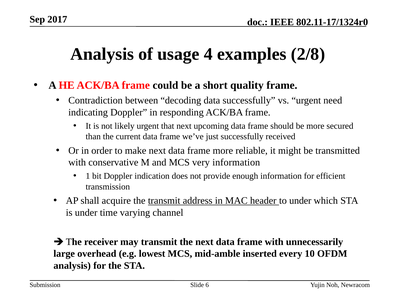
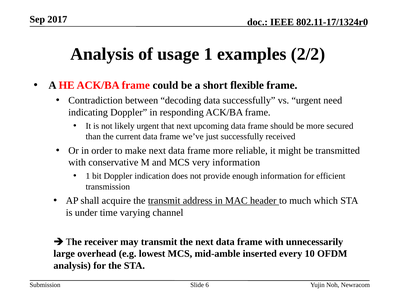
usage 4: 4 -> 1 (208, 54)
2/8: 2/8 -> 2/2 (308, 54)
quality: quality -> flexible (247, 85)
to under: under -> much (300, 201)
